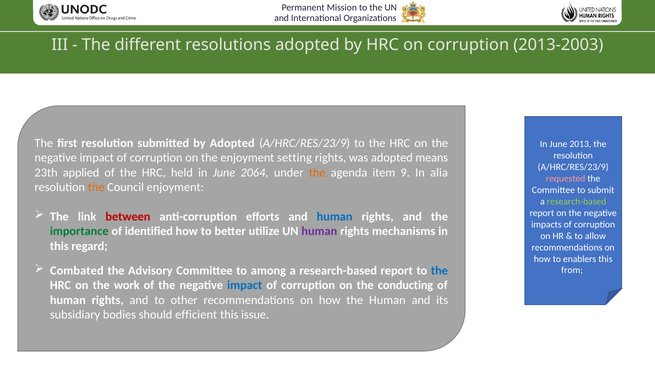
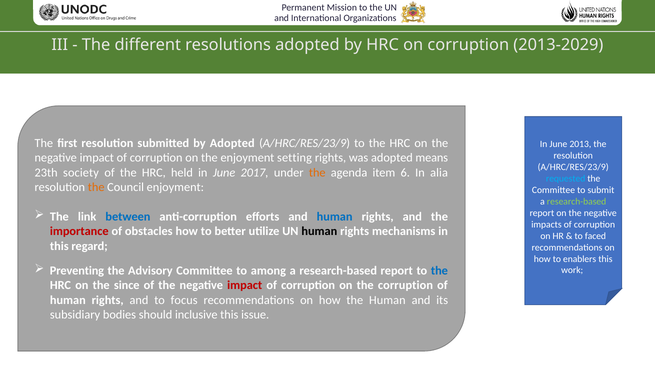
2013-2003: 2013-2003 -> 2013-2029 (558, 45)
applied: applied -> society (81, 173)
2064: 2064 -> 2017 (255, 173)
9: 9 -> 6 (405, 173)
requested colour: pink -> light blue (566, 179)
between colour: red -> blue (128, 217)
importance colour: green -> red (79, 232)
identified: identified -> obstacles (149, 232)
human colour: purple -> black (319, 232)
allow: allow -> faced (595, 236)
Combated: Combated -> Preventing (77, 271)
from: from -> work (572, 271)
work: work -> since (127, 286)
impact colour: blue -> red (245, 286)
the conducting: conducting -> corruption (405, 286)
other: other -> focus (184, 300)
efficient: efficient -> inclusive (196, 315)
